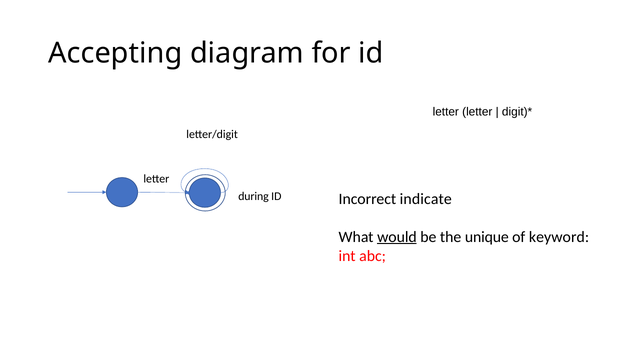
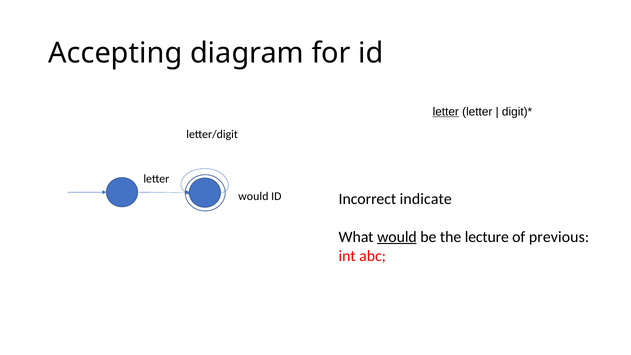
letter underline: none -> present (446, 112)
during: during -> would (253, 196)
unique: unique -> lecture (487, 237)
keyword: keyword -> previous (559, 237)
